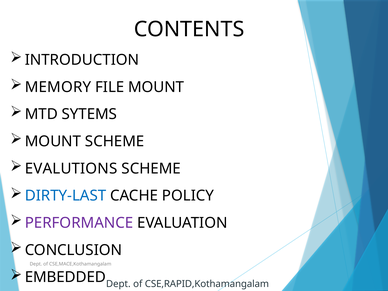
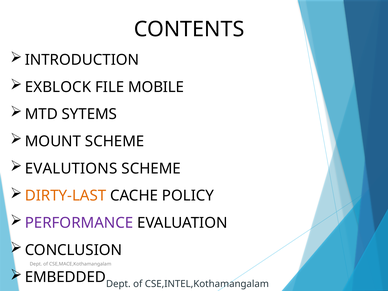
MEMORY: MEMORY -> EXBLOCK (58, 87)
FILE MOUNT: MOUNT -> MOBILE (156, 87)
DIRTY-LAST colour: blue -> orange (66, 196)
CSE,RAPID,Kothamangalam: CSE,RAPID,Kothamangalam -> CSE,INTEL,Kothamangalam (207, 284)
